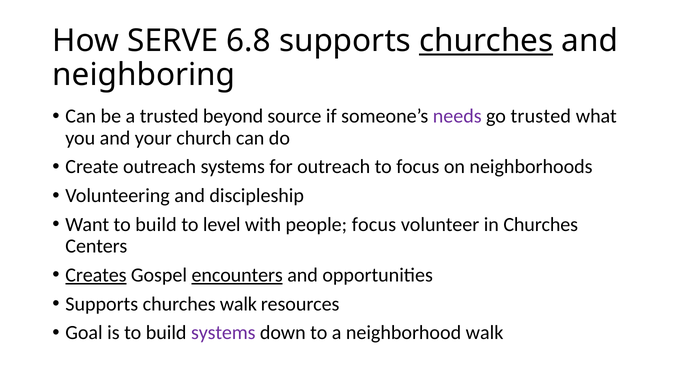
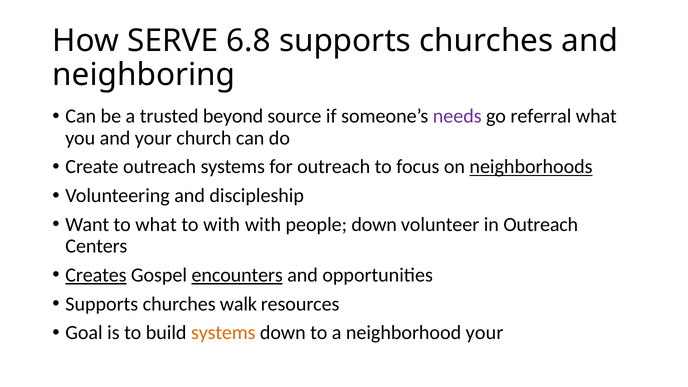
churches underline: present -> none (486, 41)
go trusted: trusted -> referral (541, 116)
neighborhoods underline: none -> present (531, 167)
Want to build: build -> what (156, 225)
to level: level -> with (222, 225)
people focus: focus -> down (374, 225)
in Churches: Churches -> Outreach (541, 225)
systems colour: purple -> orange (223, 333)
neighborhood walk: walk -> your (485, 333)
